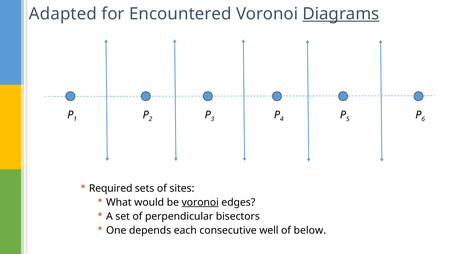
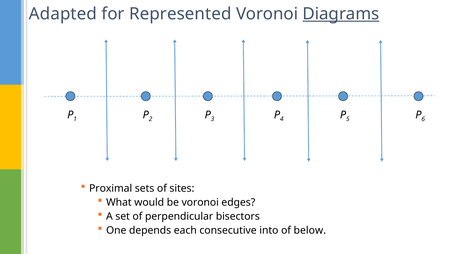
Encountered: Encountered -> Represented (180, 14)
Required: Required -> Proximal (111, 189)
voronoi underline: present -> none (200, 203)
well: well -> into (269, 231)
